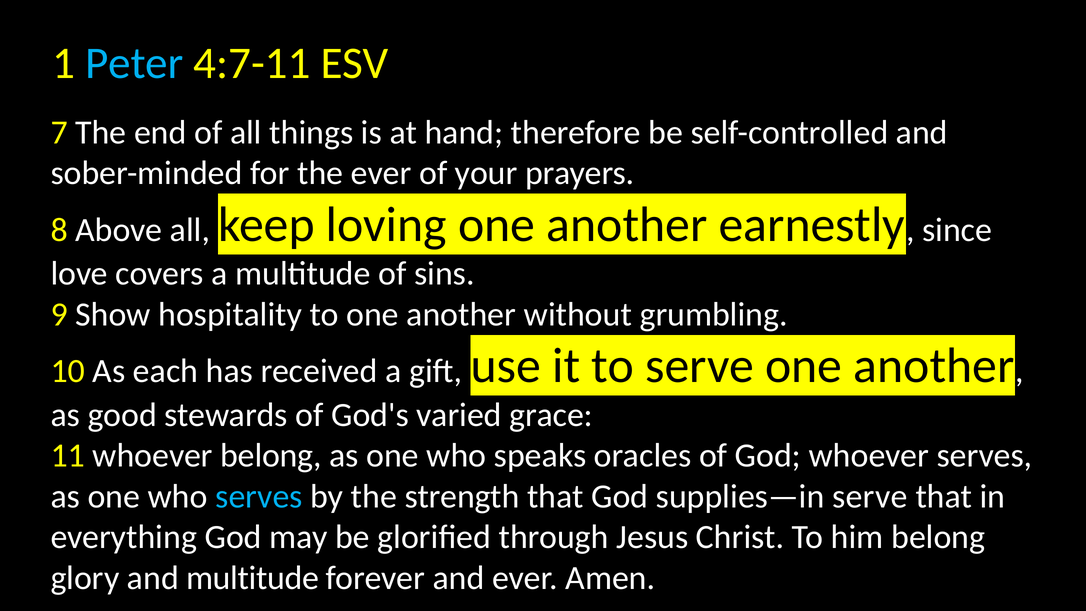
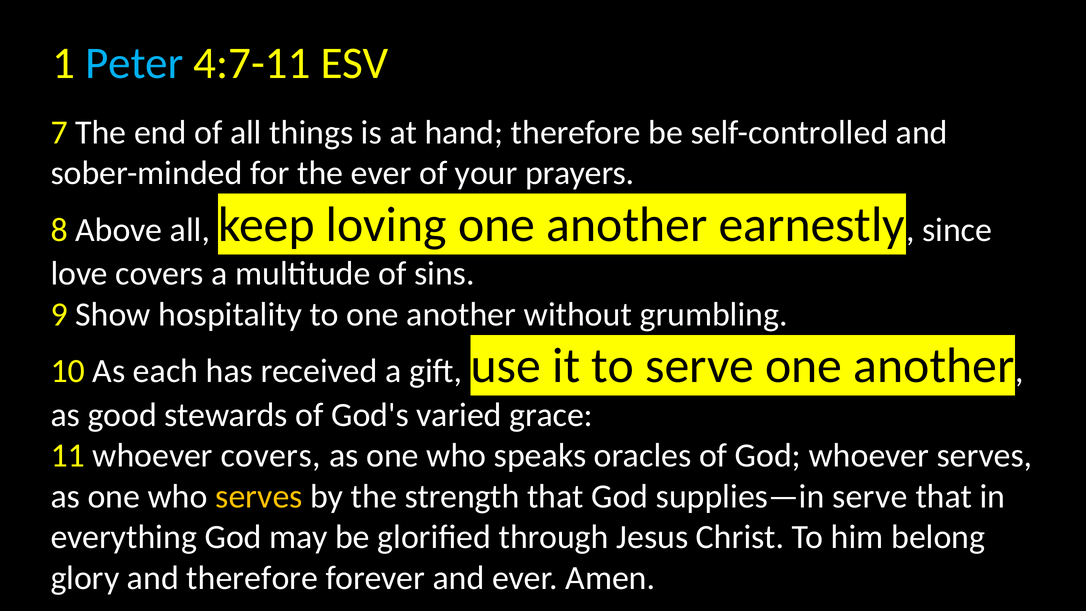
whoever belong: belong -> covers (271, 456)
serves colour: light blue -> yellow (259, 496)
and multitude: multitude -> therefore (252, 578)
